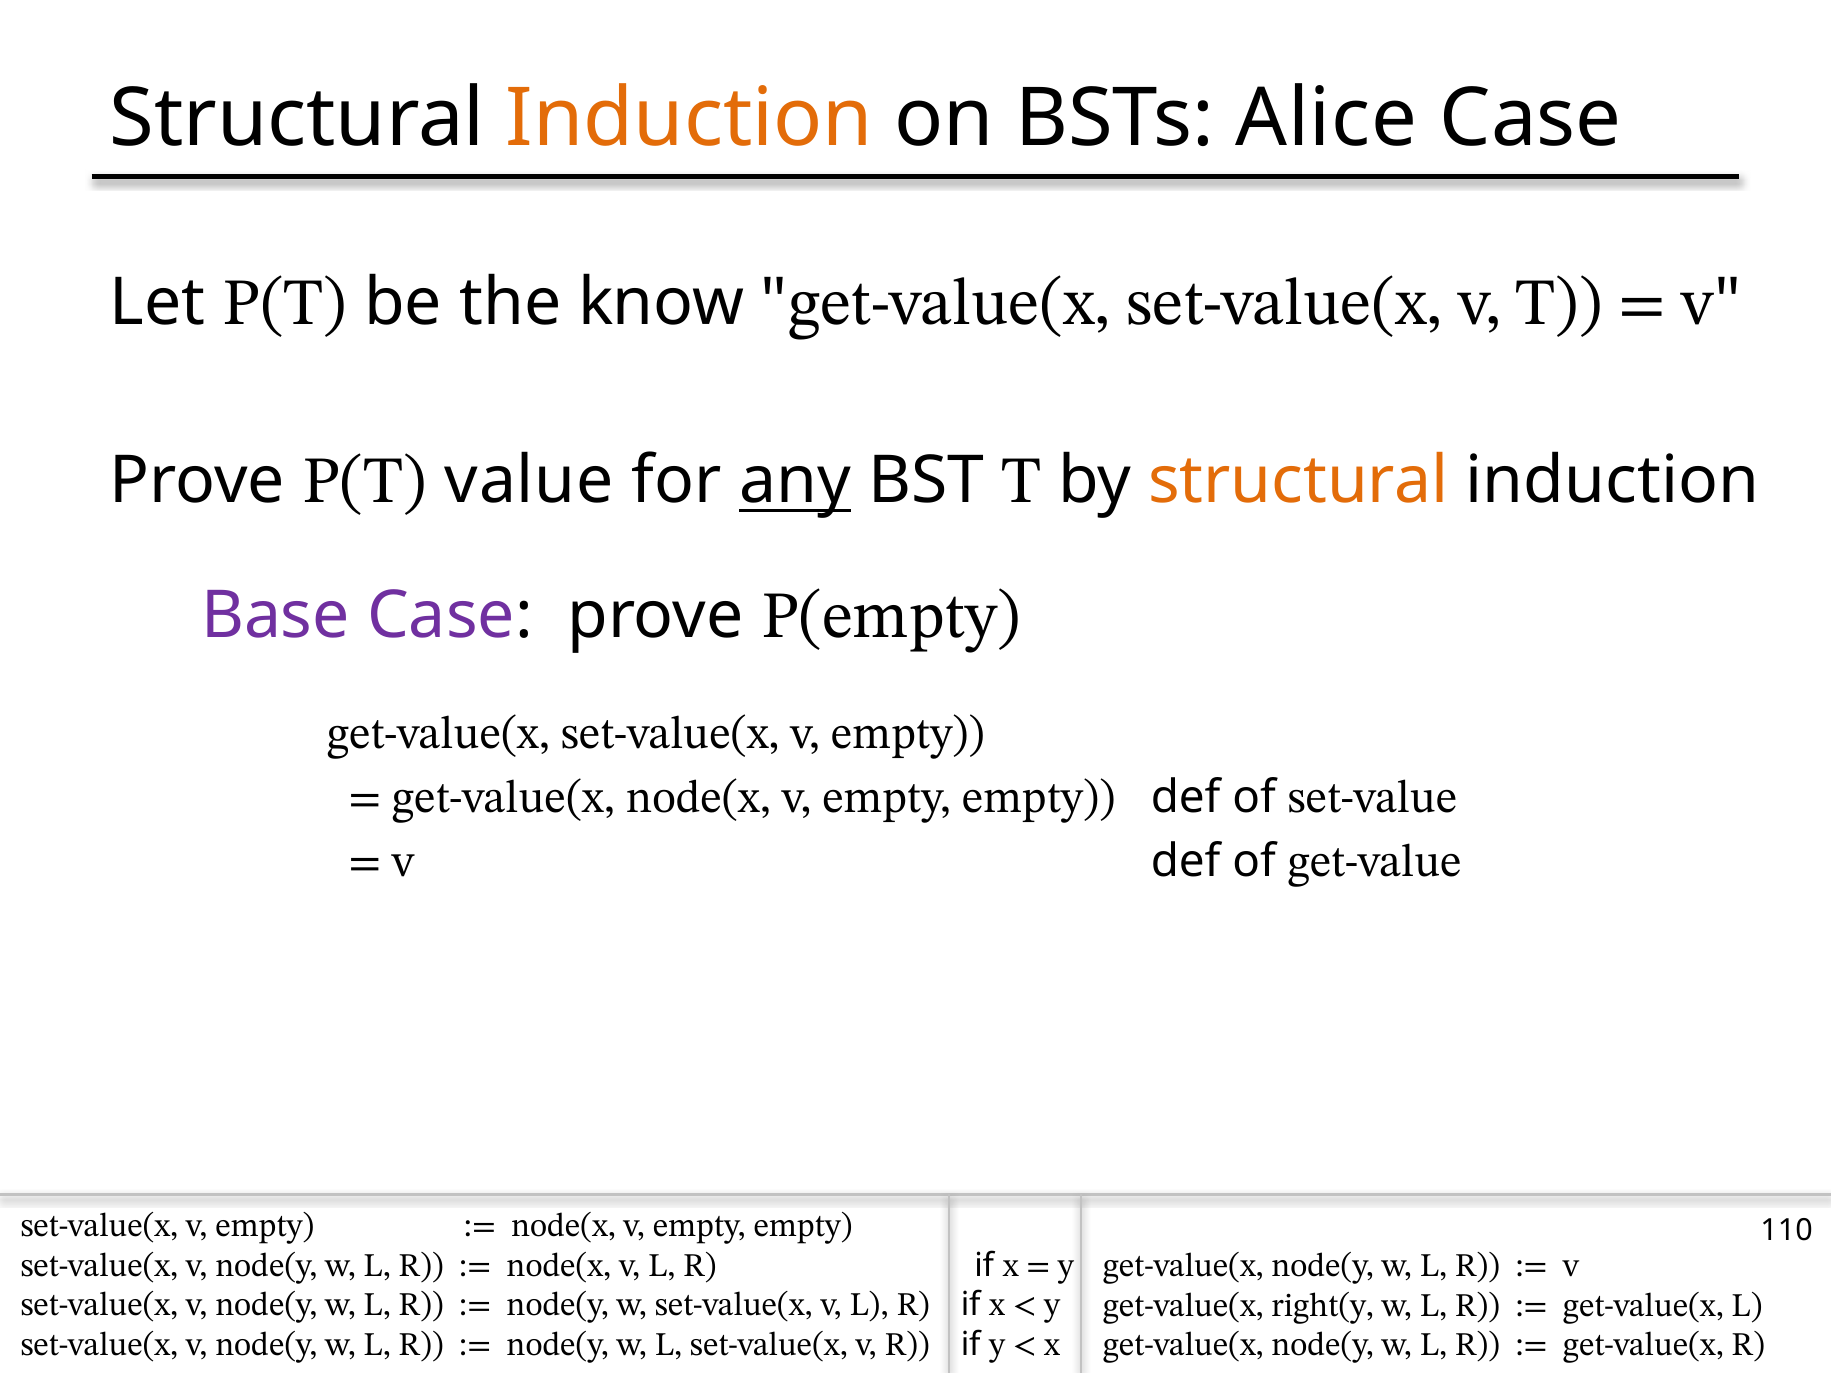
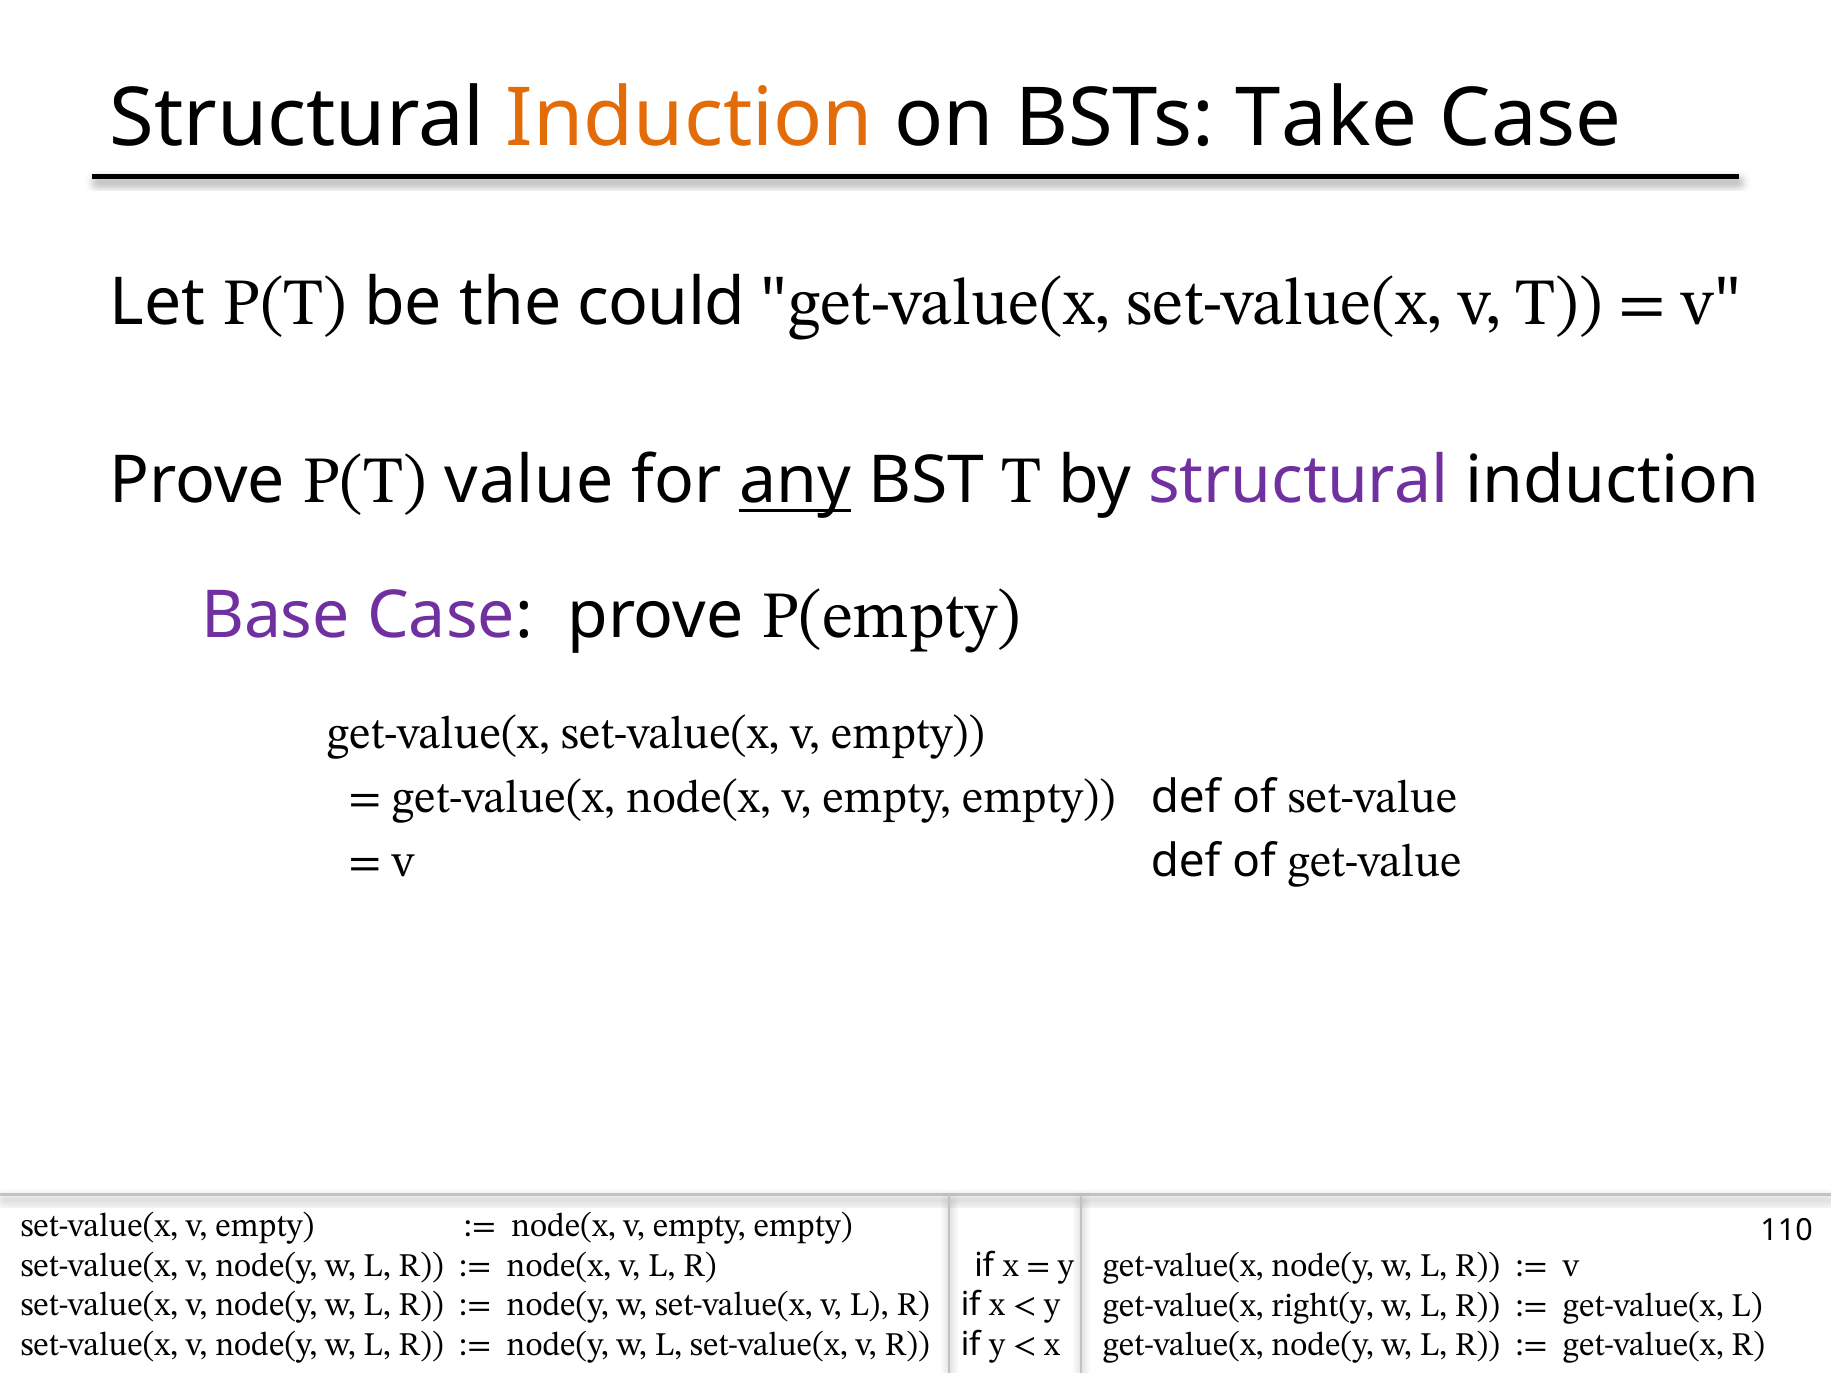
Alice: Alice -> Take (1326, 119)
know: know -> could (661, 302)
structural colour: orange -> purple (1299, 480)
